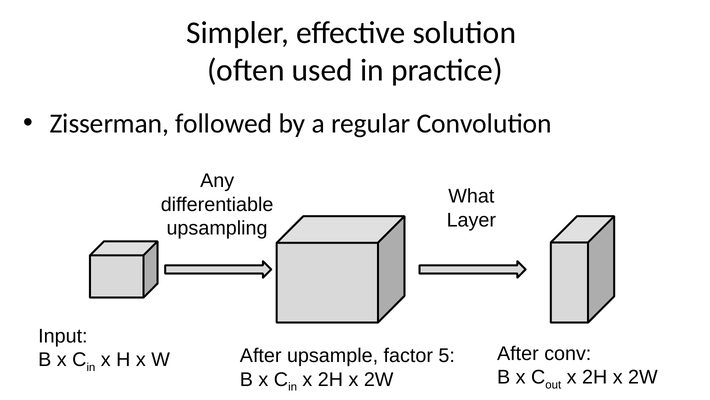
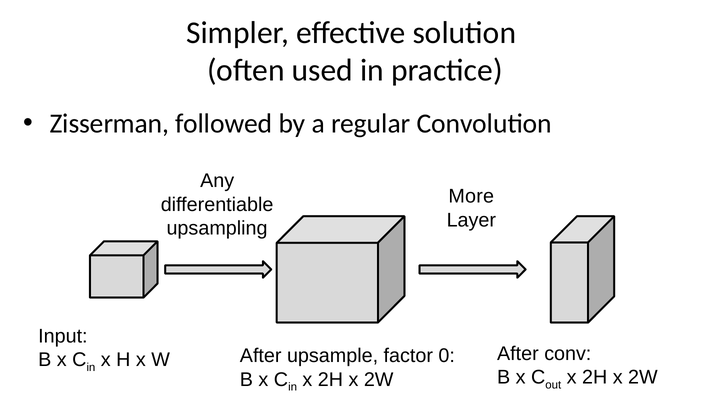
What: What -> More (471, 196)
5: 5 -> 0 (447, 355)
